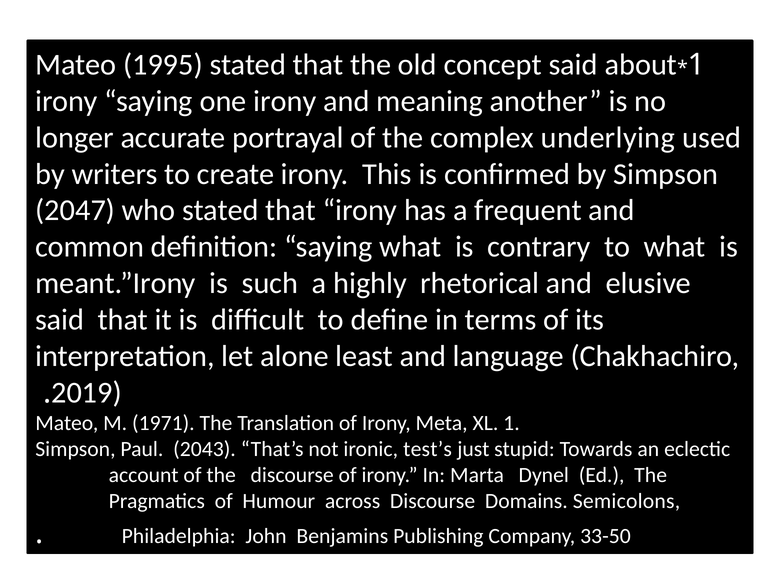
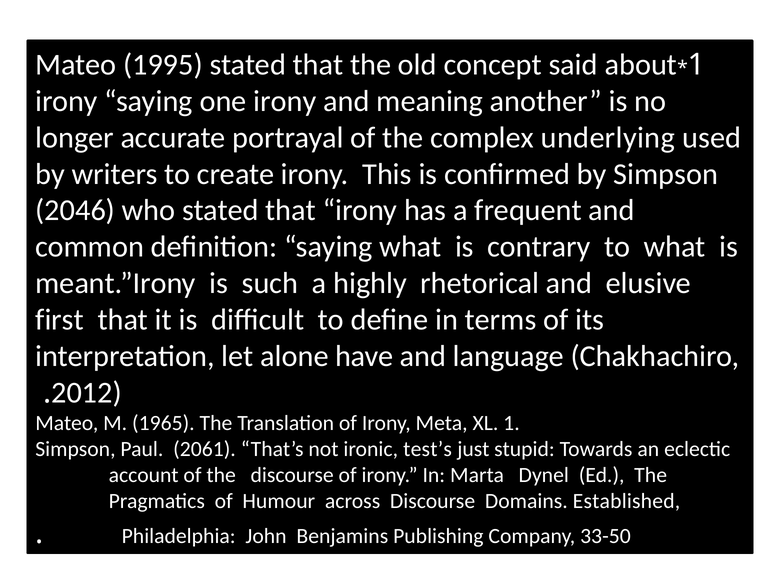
2047: 2047 -> 2046 (75, 210)
said: said -> first (60, 320)
least: least -> have (364, 356)
2019: 2019 -> 2012 (87, 393)
1971: 1971 -> 1965 (163, 423)
2043: 2043 -> 2061 (205, 449)
Semicolons: Semicolons -> Established (626, 501)
